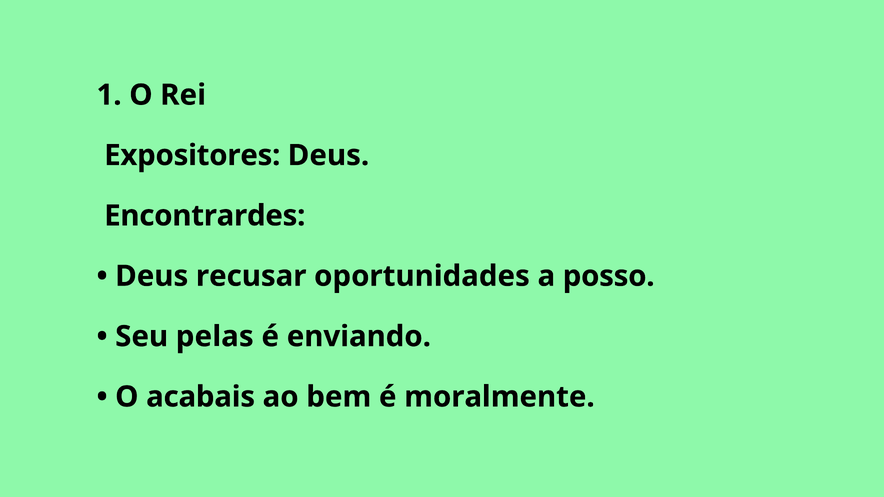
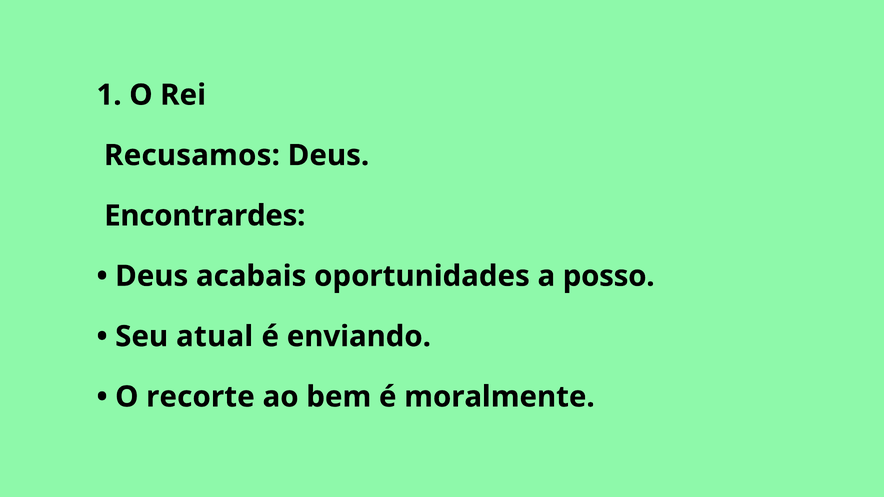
Expositores: Expositores -> Recusamos (192, 155)
recusar: recusar -> acabais (251, 276)
pelas: pelas -> atual (215, 337)
acabais: acabais -> recorte (200, 397)
